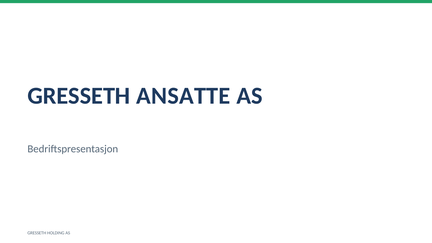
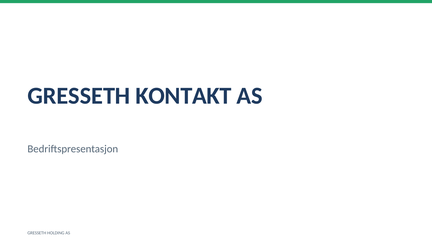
ANSATTE: ANSATTE -> KONTAKT (184, 96)
